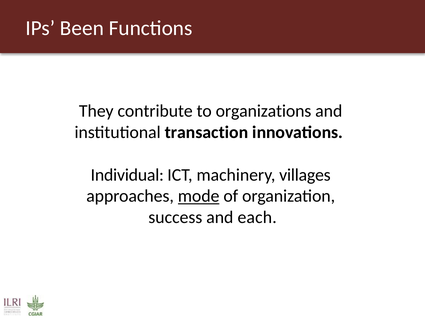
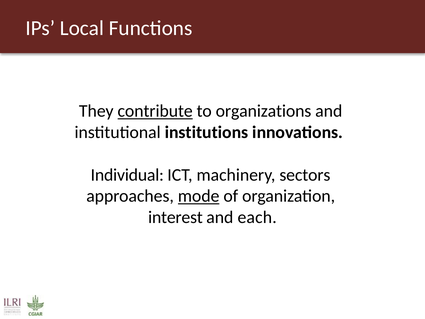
Been: Been -> Local (82, 28)
contribute underline: none -> present (155, 111)
transaction: transaction -> institutions (207, 132)
villages: villages -> sectors (305, 175)
success: success -> interest (175, 217)
